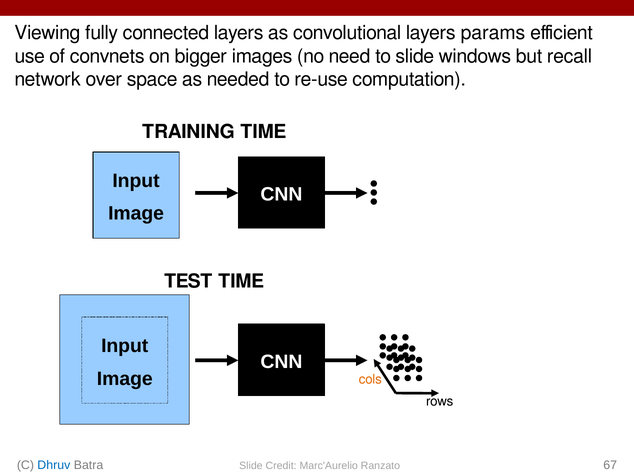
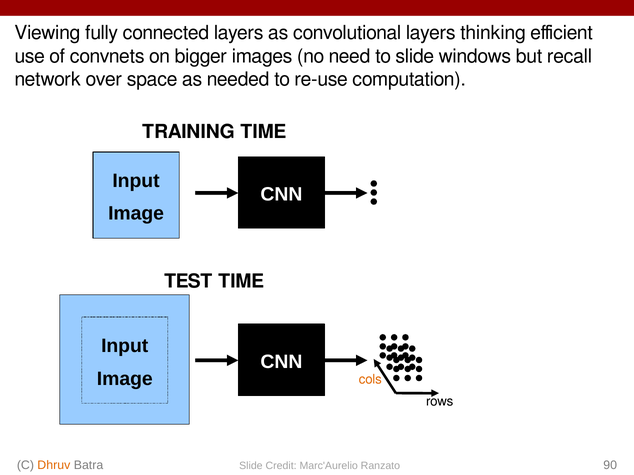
params: params -> thinking (493, 33)
Dhruv colour: blue -> orange (54, 466)
67: 67 -> 90 (610, 466)
